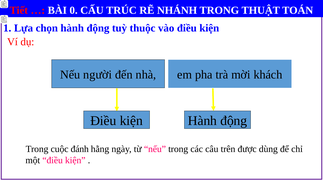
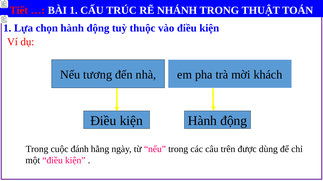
BÀI 0: 0 -> 1 (74, 10)
người: người -> tương (98, 75)
